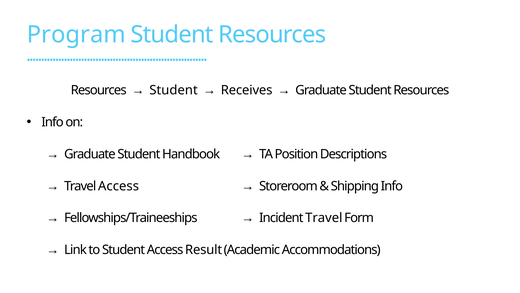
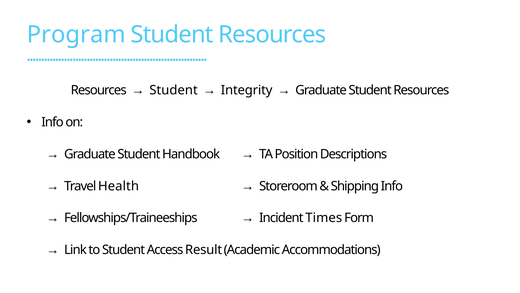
Receives: Receives -> Integrity (247, 90)
Travel Access: Access -> Health (119, 186)
Incident Travel: Travel -> Times (324, 218)
